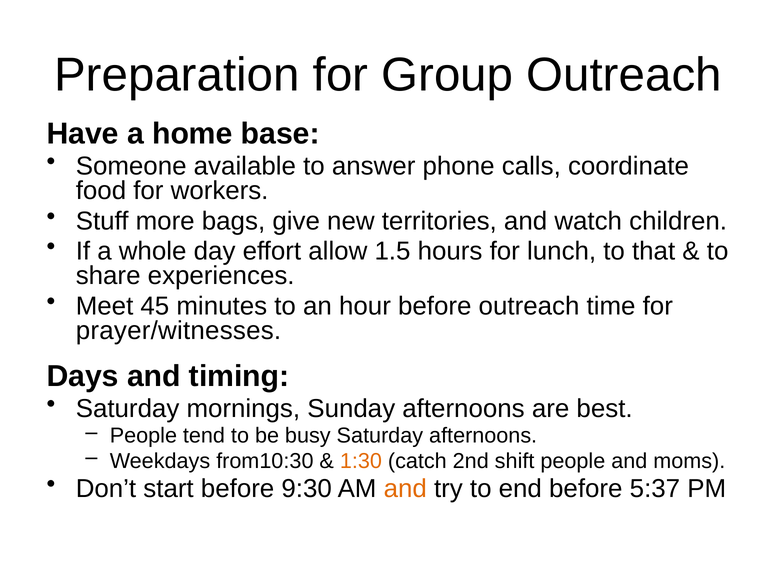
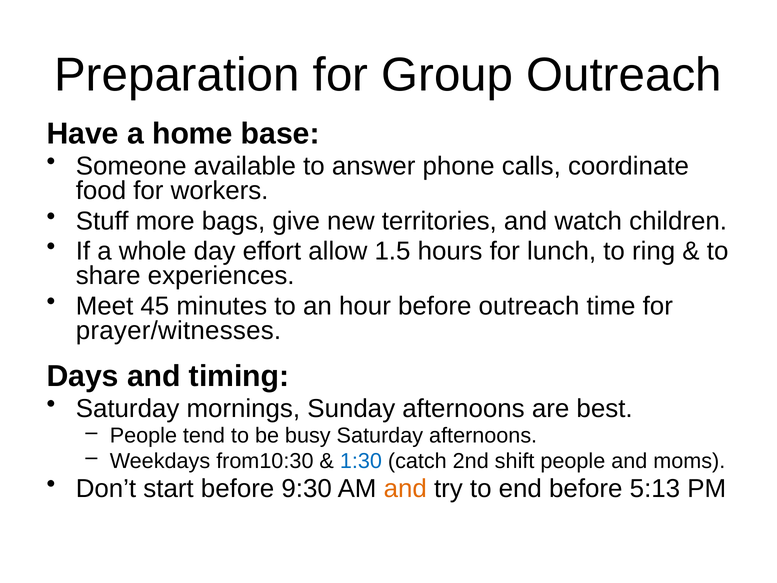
that: that -> ring (654, 251)
1:30 colour: orange -> blue (361, 461)
5:37: 5:37 -> 5:13 (655, 489)
